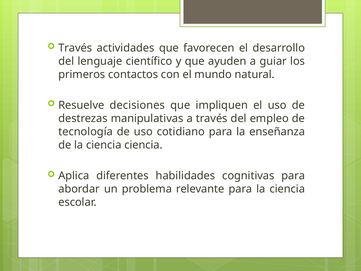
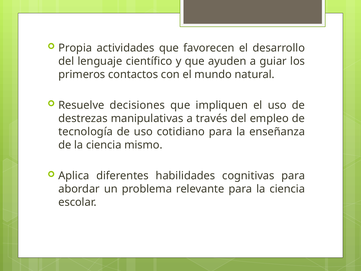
Través: Través -> Propia (75, 48)
ciencia ciencia: ciencia -> mismo (143, 145)
